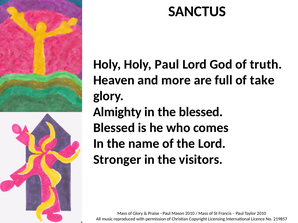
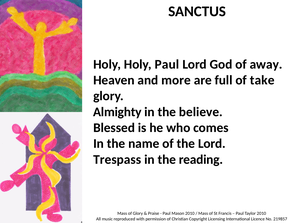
truth: truth -> away (266, 64)
the blessed: blessed -> believe (201, 112)
Stronger: Stronger -> Trespass (117, 160)
visitors: visitors -> reading (201, 160)
